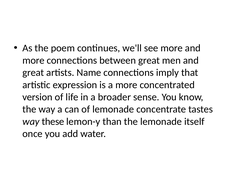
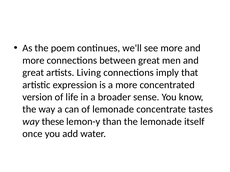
Name: Name -> Living (89, 73)
